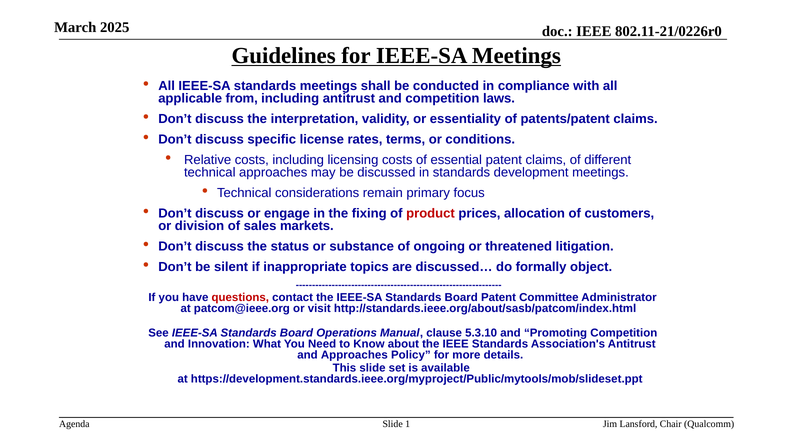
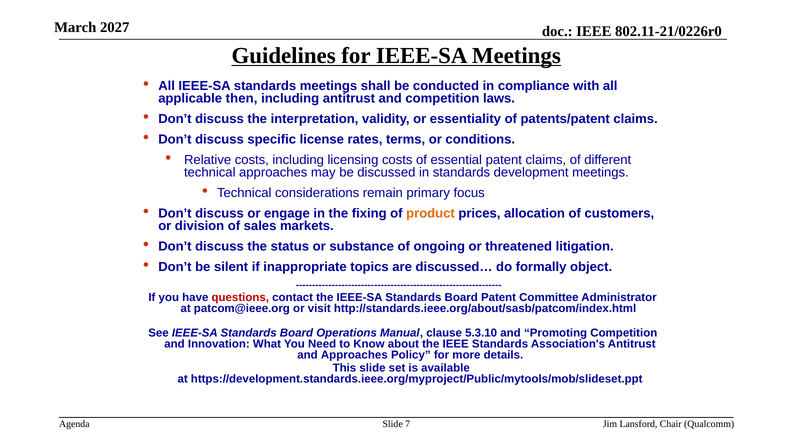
2025: 2025 -> 2027 (115, 27)
from: from -> then (242, 99)
product colour: red -> orange (430, 213)
1: 1 -> 7 (408, 424)
